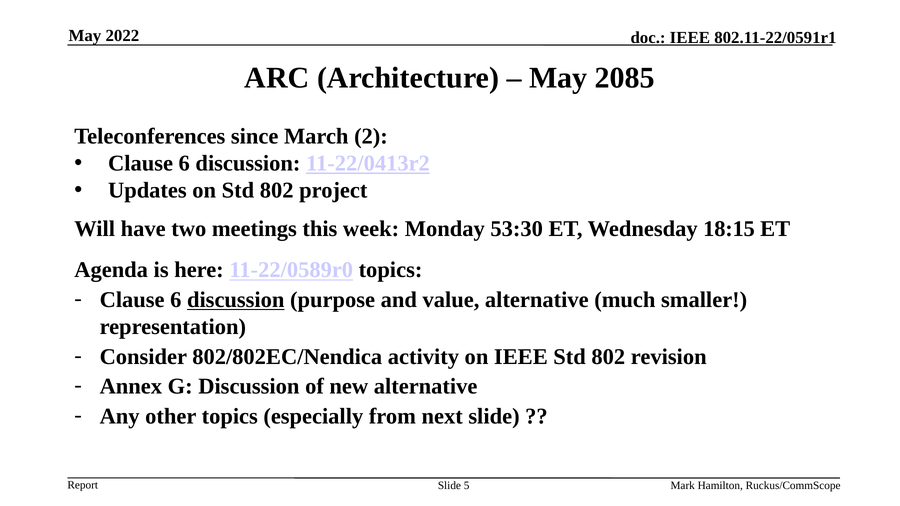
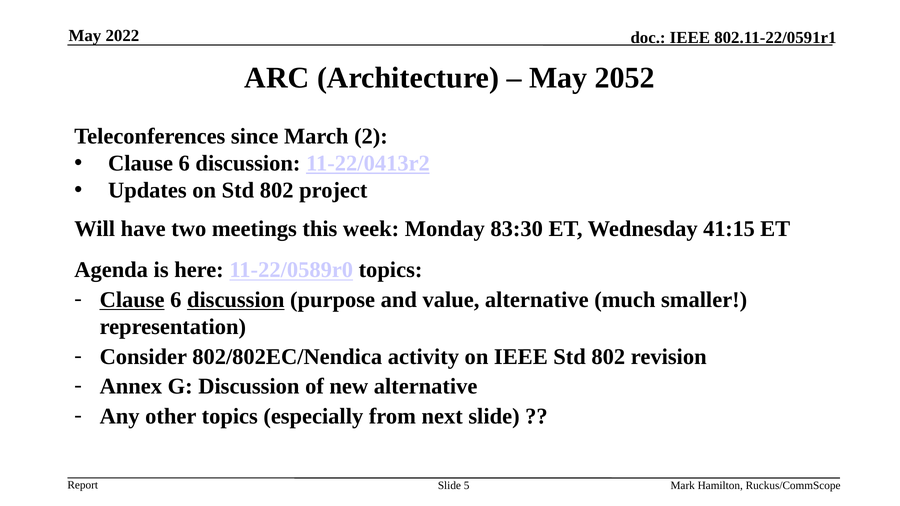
2085: 2085 -> 2052 (625, 78)
53:30: 53:30 -> 83:30 (517, 229)
18:15: 18:15 -> 41:15 (729, 229)
Clause underline: none -> present (132, 300)
